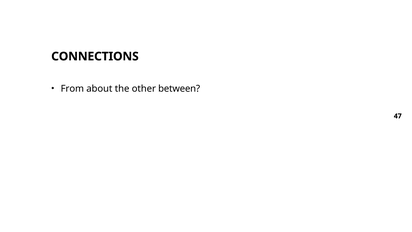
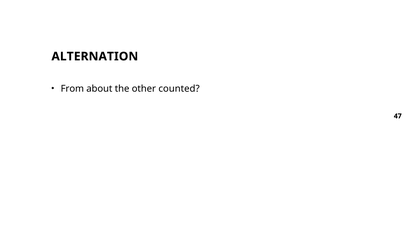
CONNECTIONS: CONNECTIONS -> ALTERNATION (95, 56)
between: between -> counted (179, 89)
